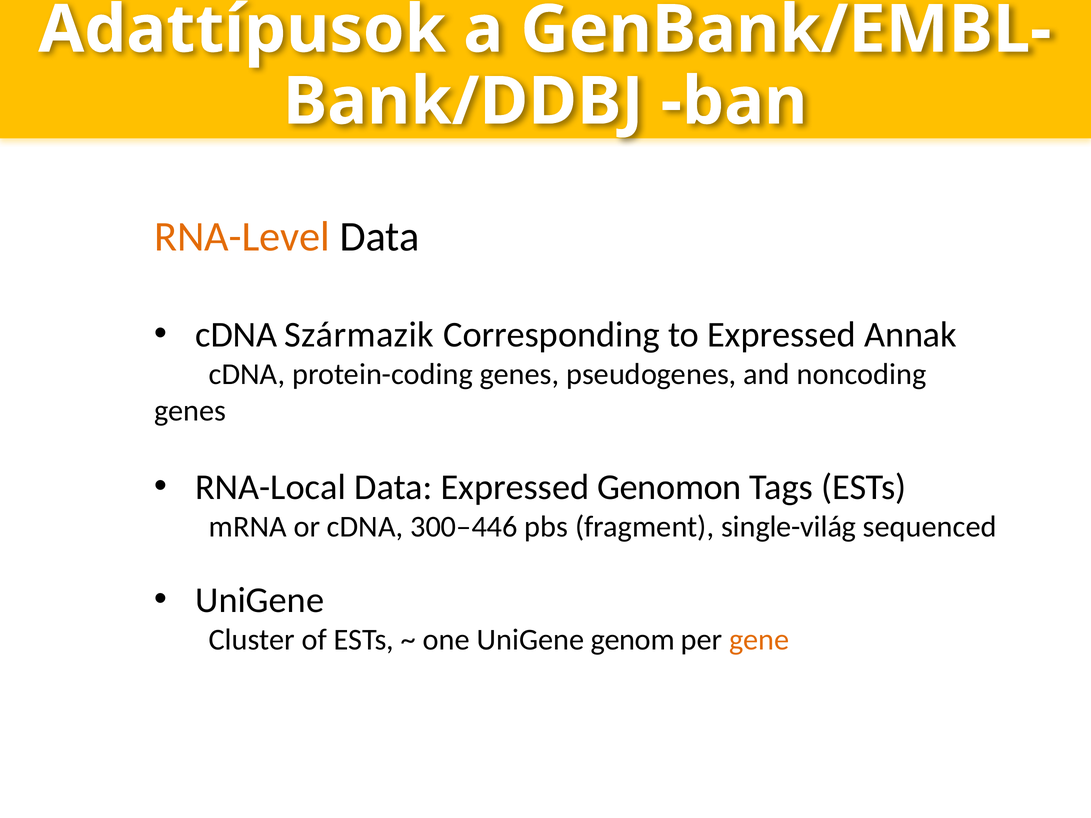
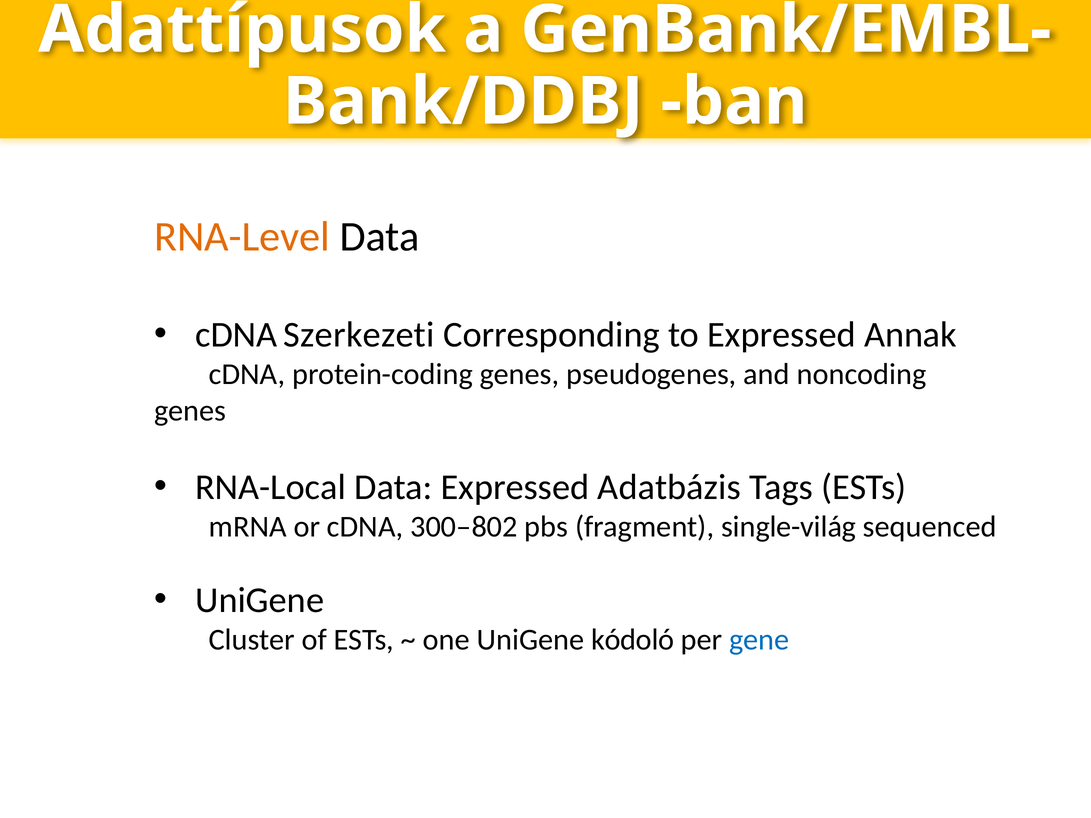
Származik: Származik -> Szerkezeti (359, 335)
Genomon: Genomon -> Adatbázis (669, 487)
300–446: 300–446 -> 300–802 (464, 527)
genom: genom -> kódoló (633, 640)
gene colour: orange -> blue (759, 640)
